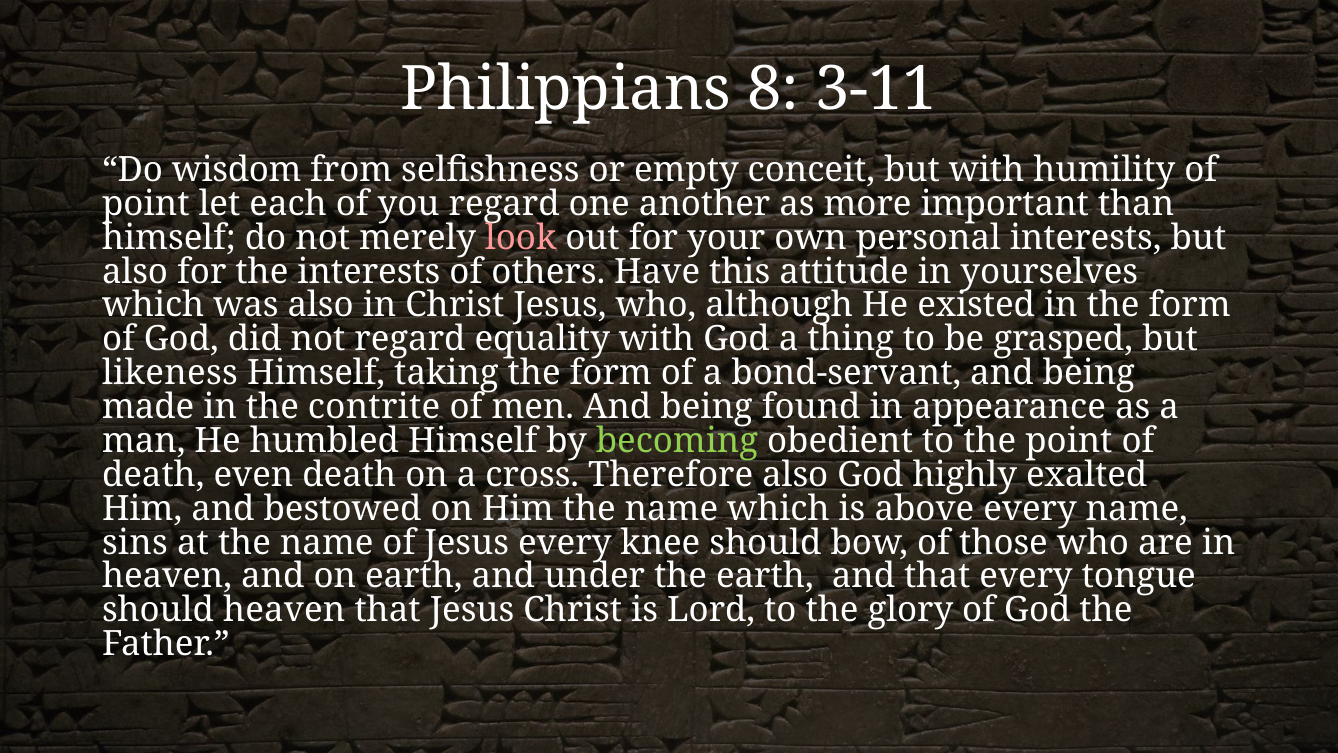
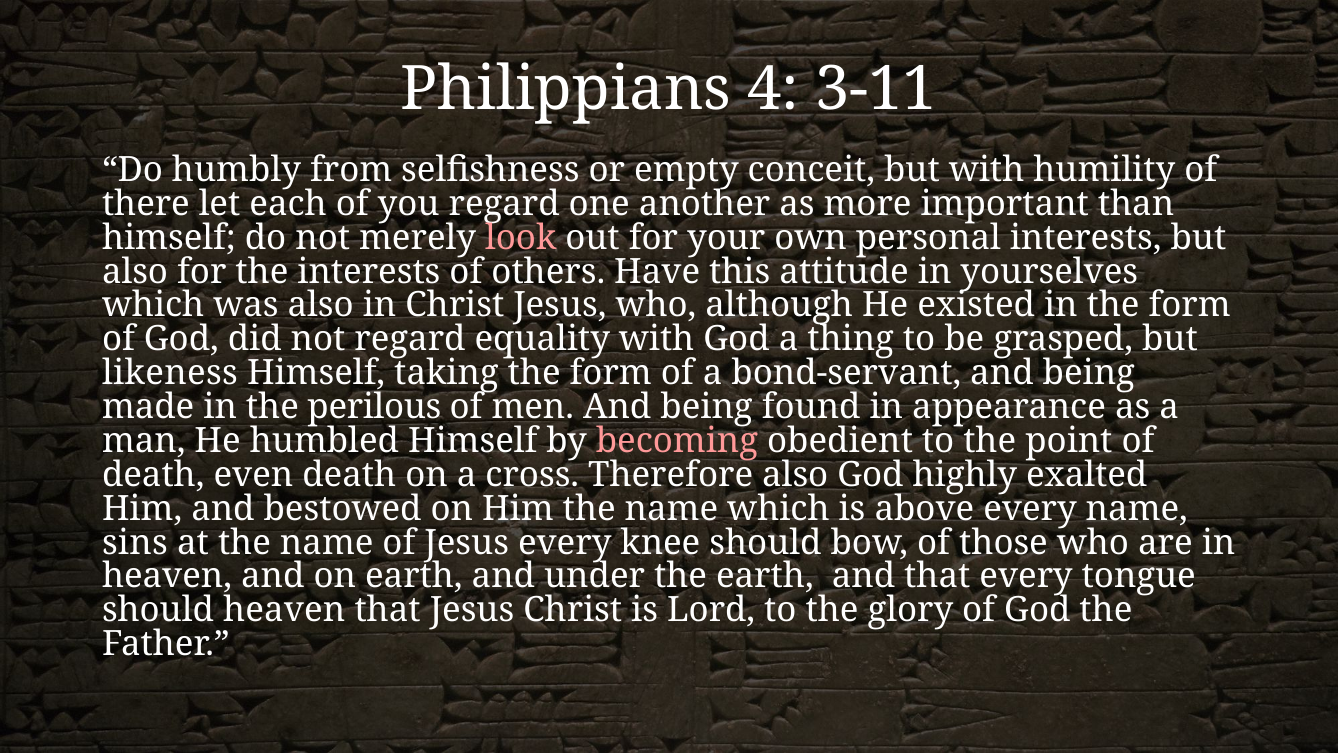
8: 8 -> 4 (773, 89)
wisdom: wisdom -> humbly (237, 170)
point: point -> there (146, 204)
contrite: contrite -> perilous (374, 407)
becoming colour: light green -> pink (677, 441)
